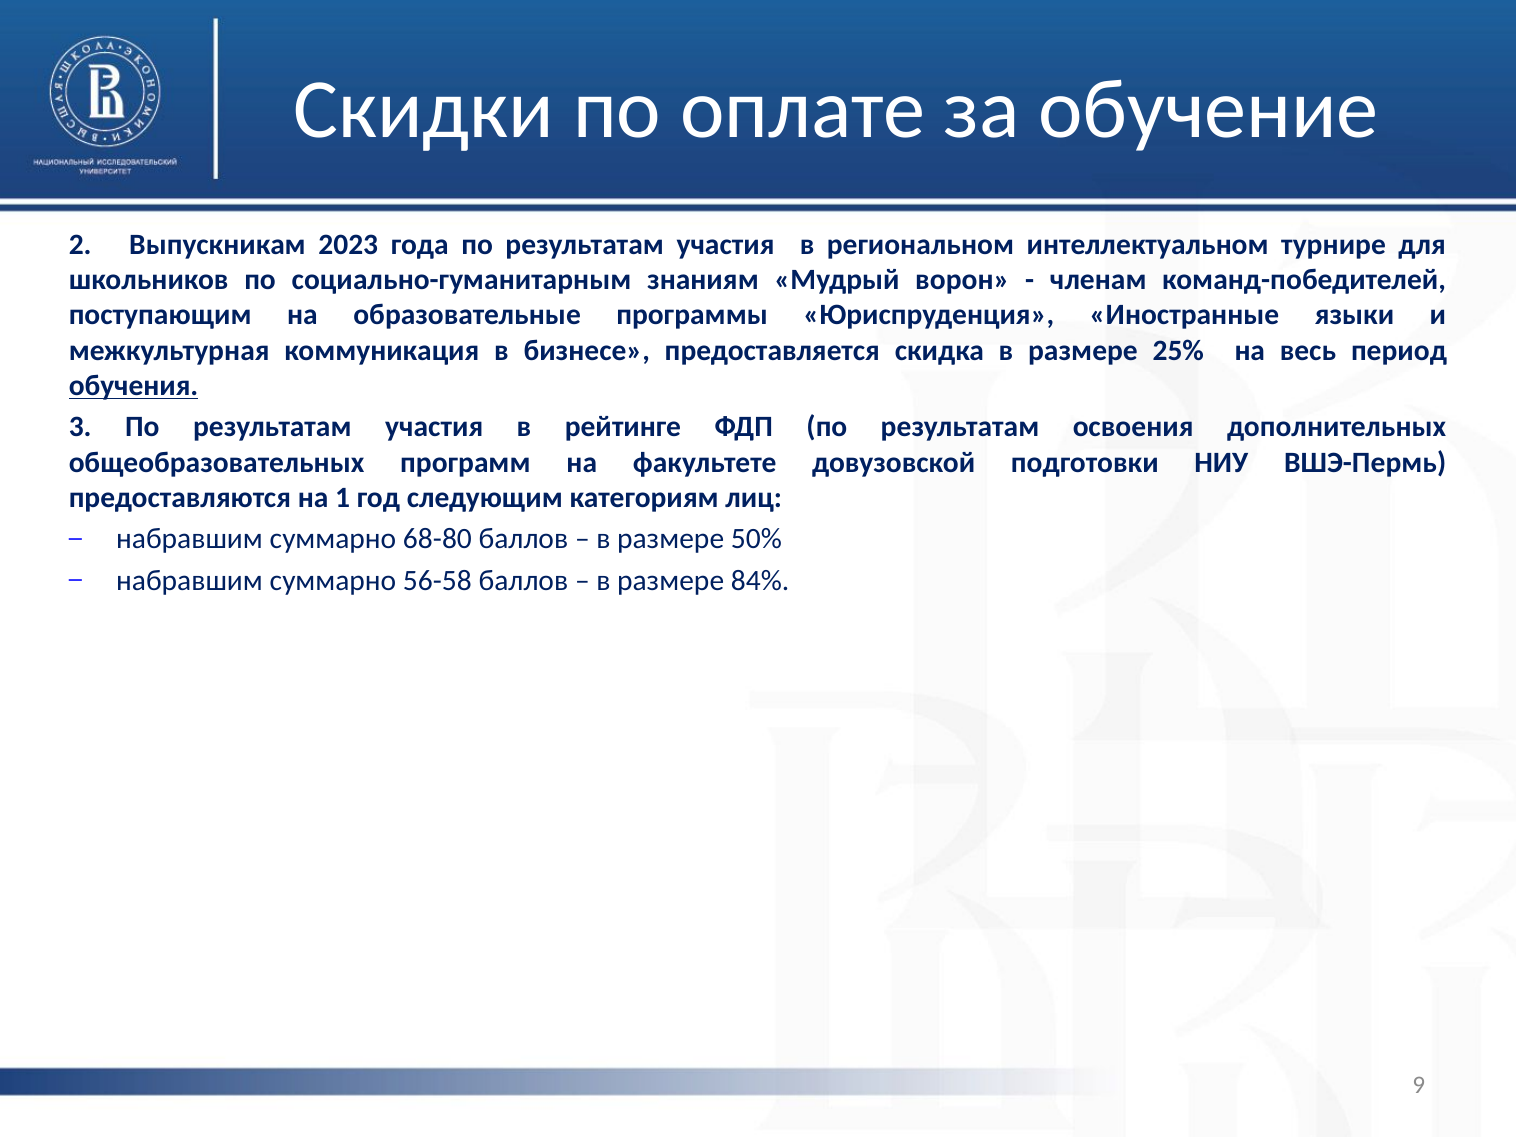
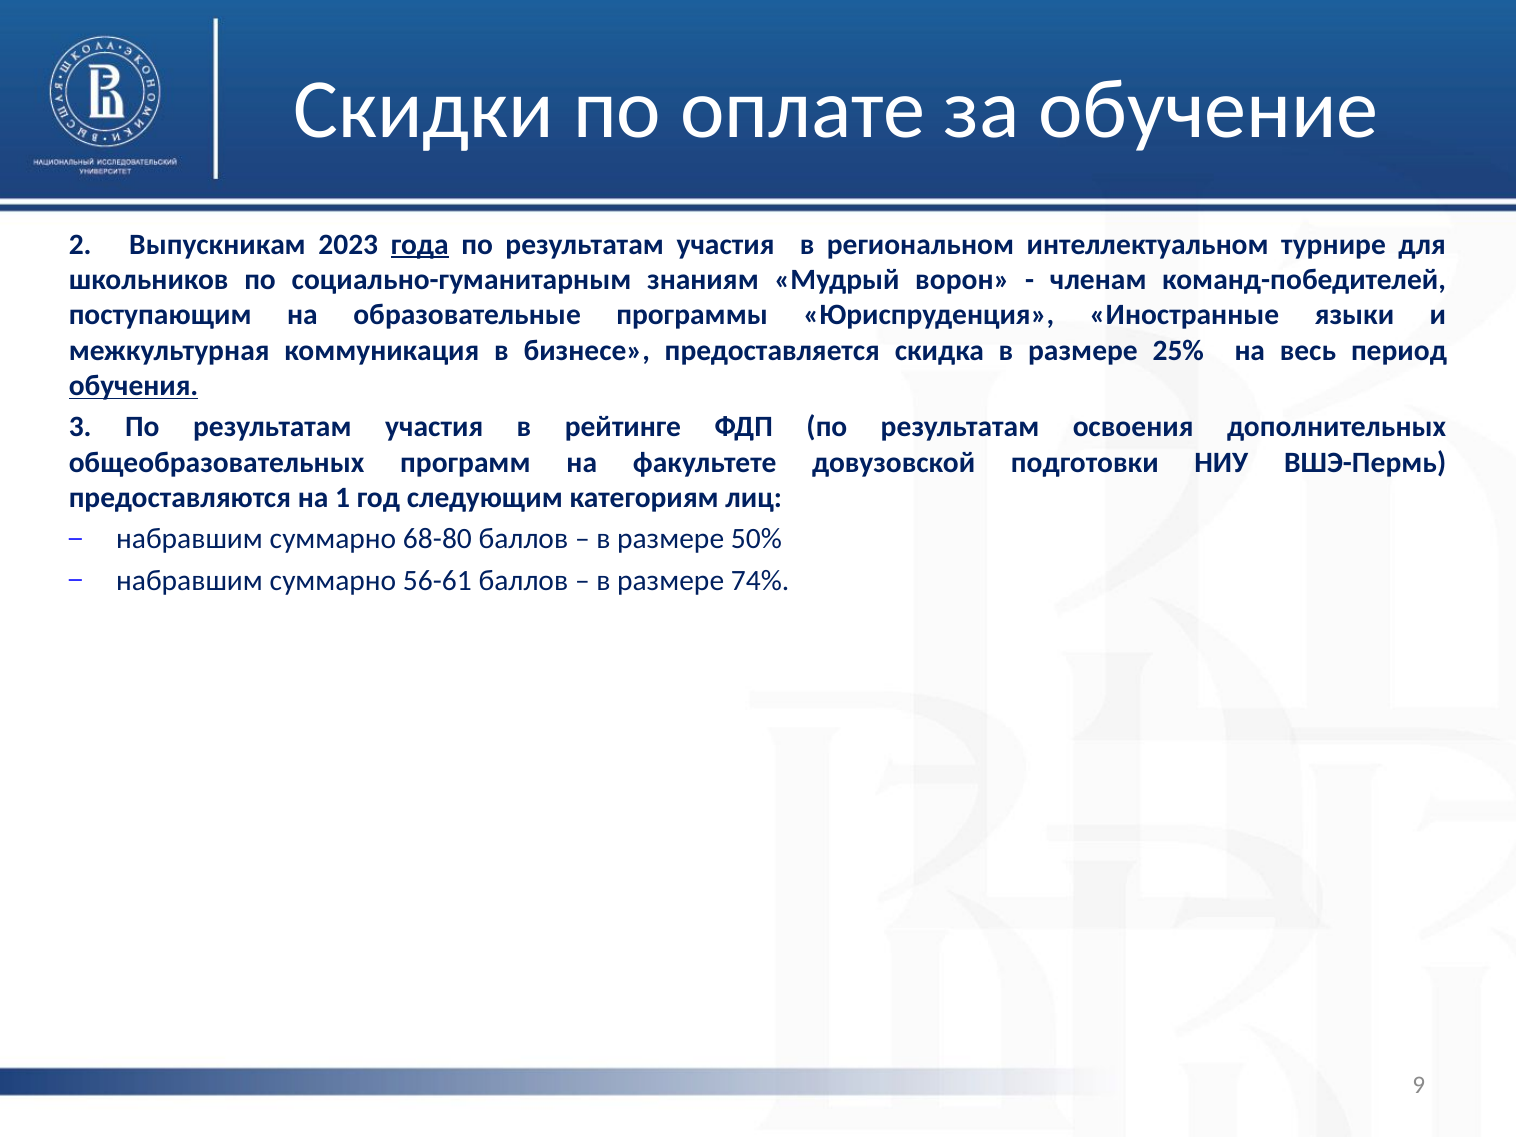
года underline: none -> present (420, 244)
56-58: 56-58 -> 56-61 (437, 581)
84%: 84% -> 74% (760, 581)
